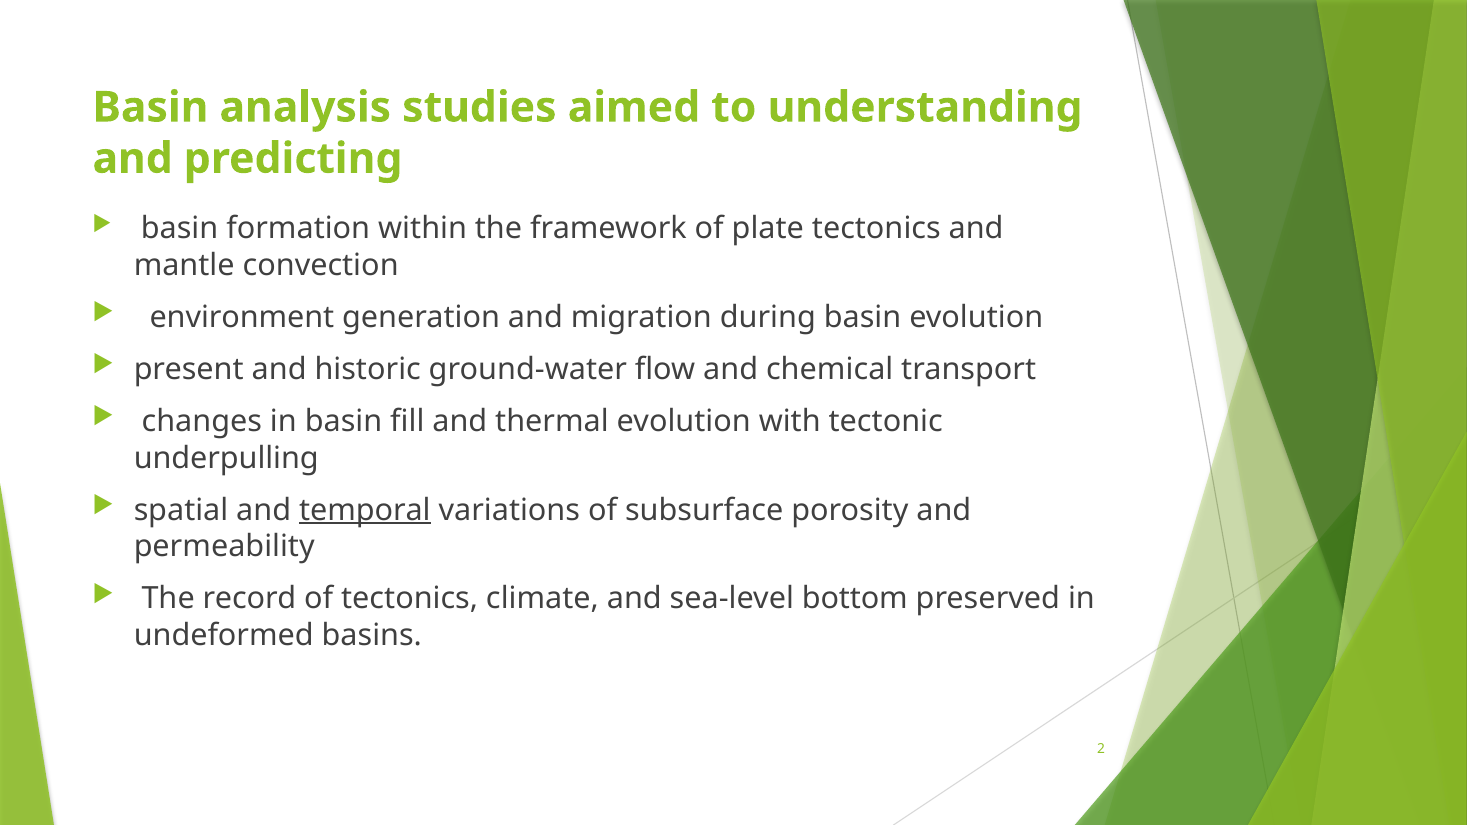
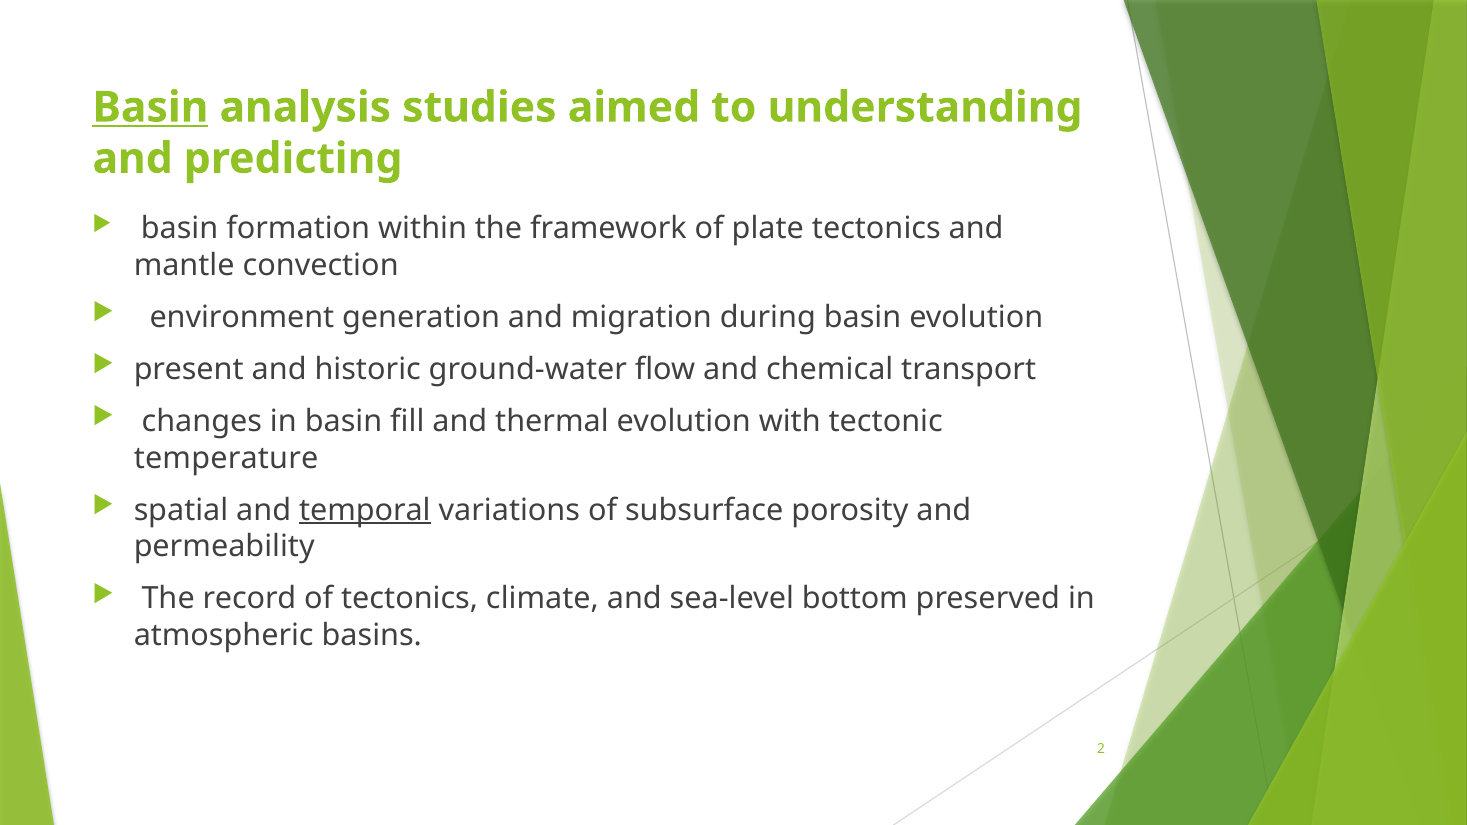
Basin underline: none -> present (150, 107)
underpulling: underpulling -> temperature (226, 458)
undeformed: undeformed -> atmospheric (224, 635)
